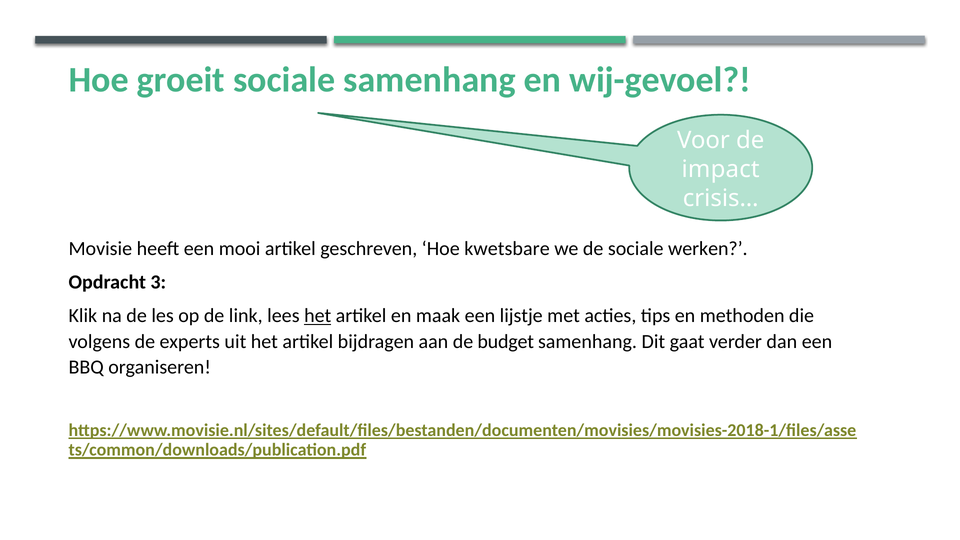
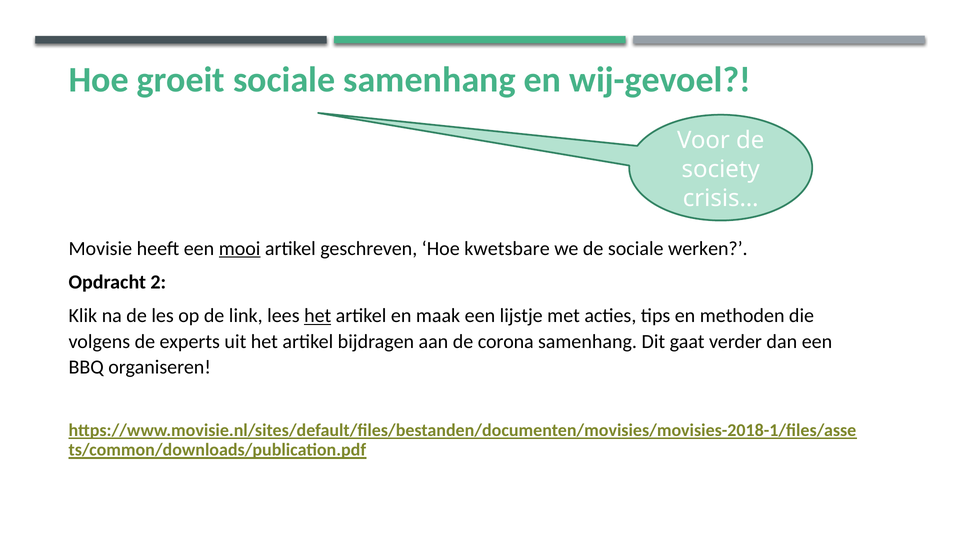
impact: impact -> society (721, 169)
mooi underline: none -> present (240, 248)
3: 3 -> 2 (158, 282)
budget: budget -> corona (506, 342)
